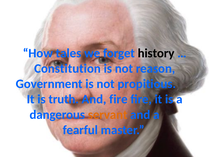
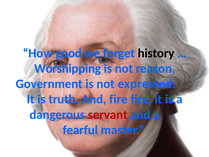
tales: tales -> good (69, 53)
Constitution: Constitution -> Worshipping (68, 68)
propitious: propitious -> expressed (147, 84)
servant colour: orange -> red (108, 114)
